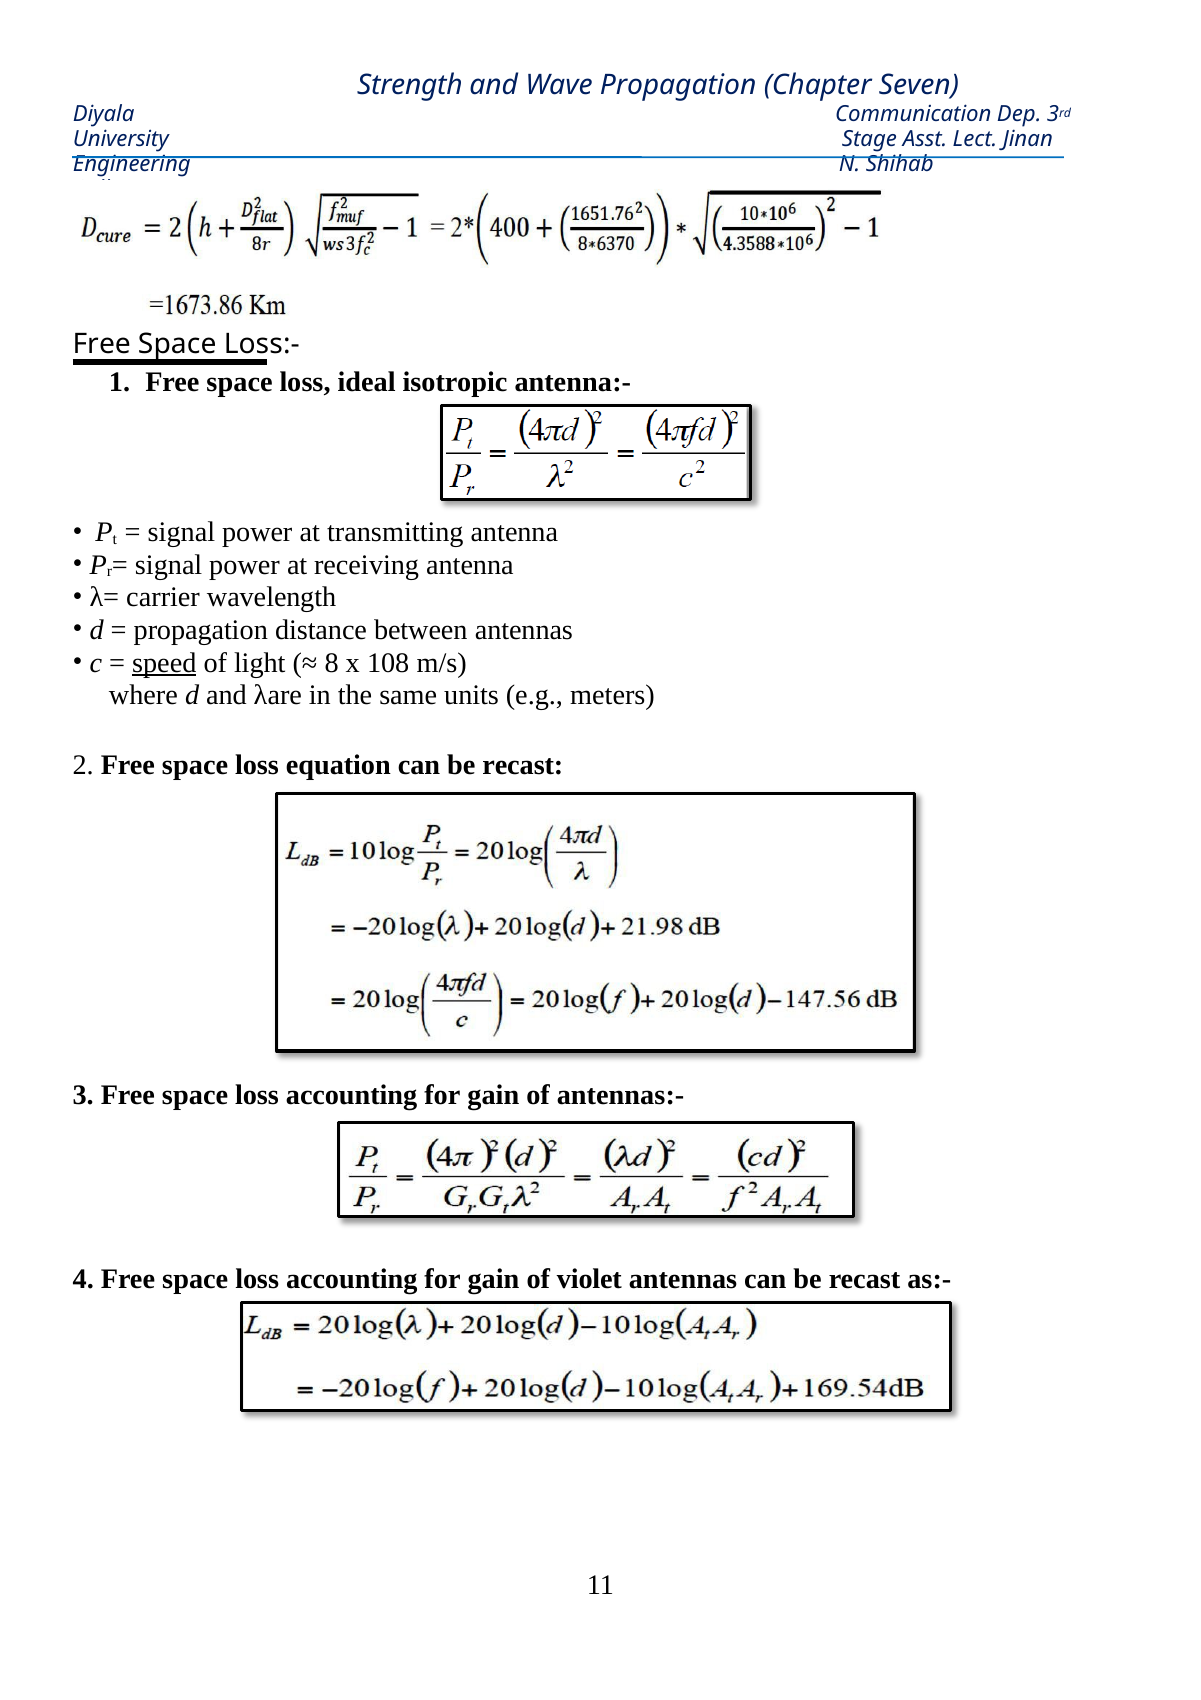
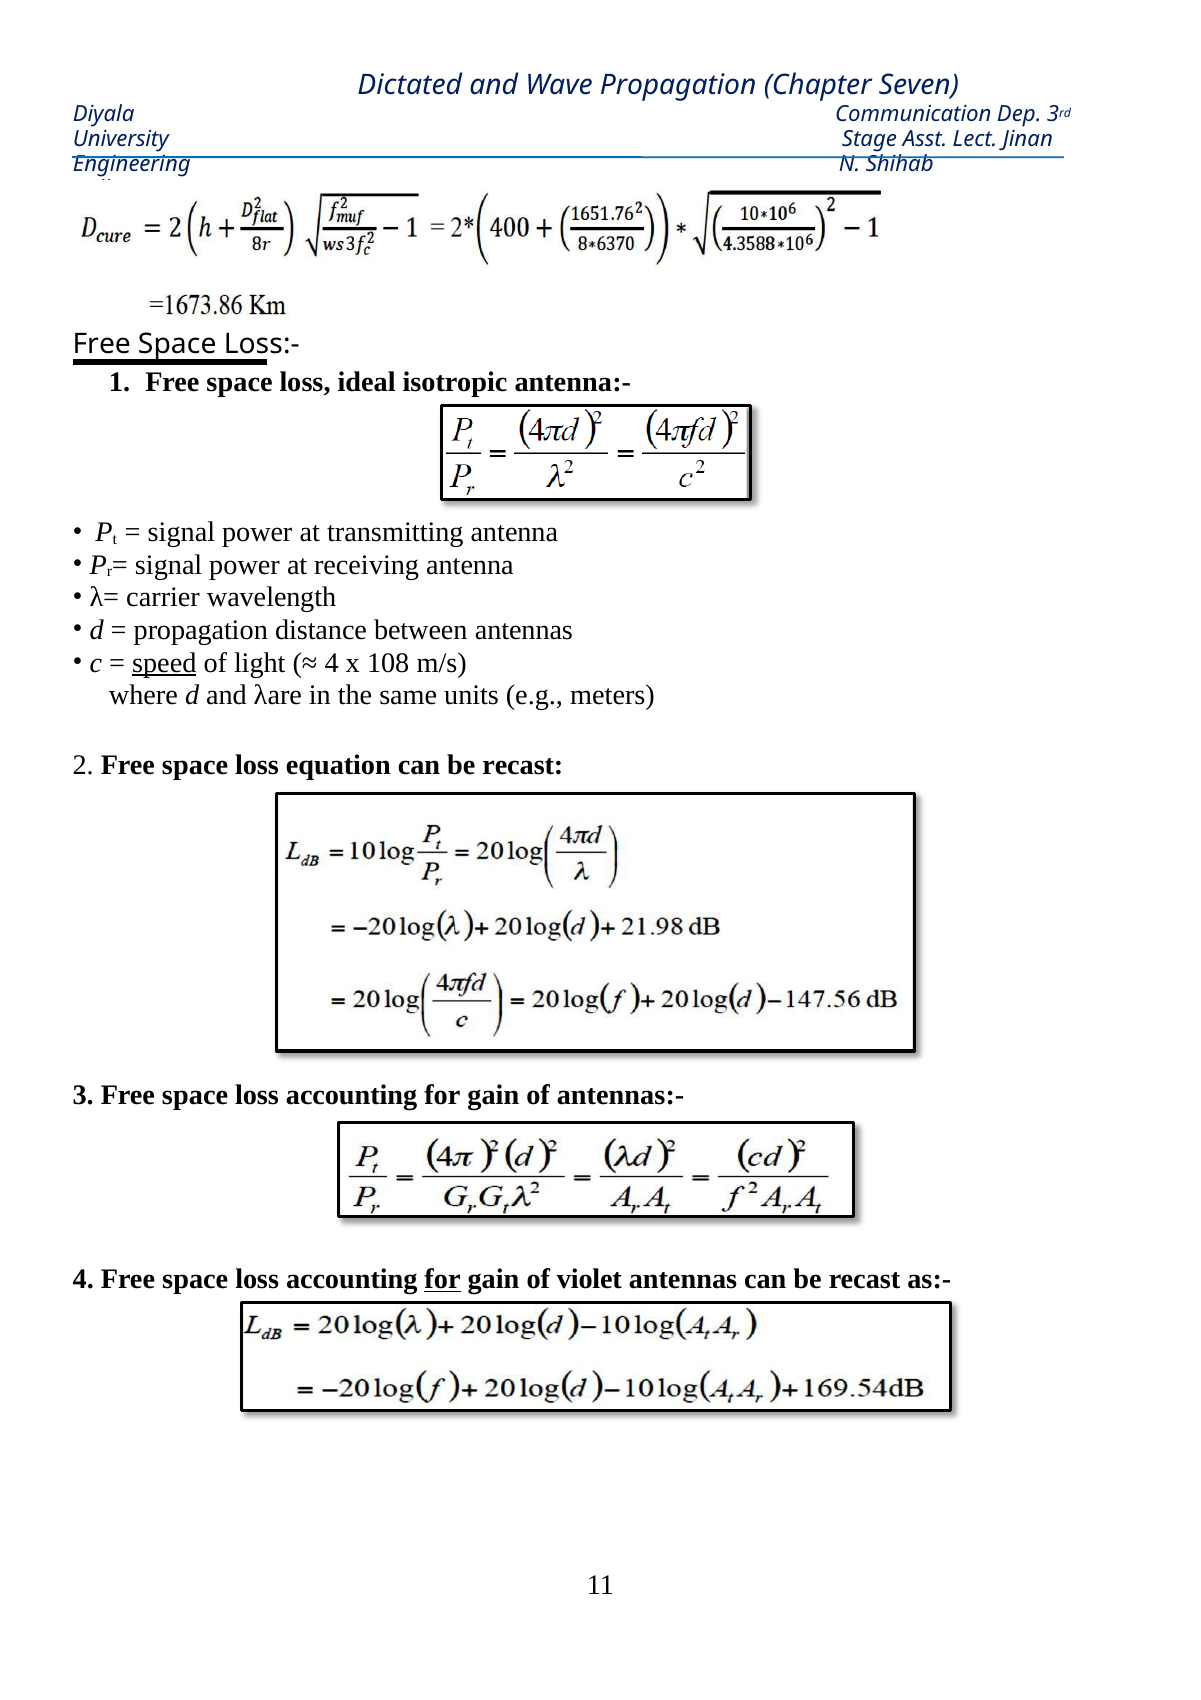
Strength: Strength -> Dictated (410, 85)
8: 8 -> 4 (332, 663)
for underline: none -> present (443, 1279)
